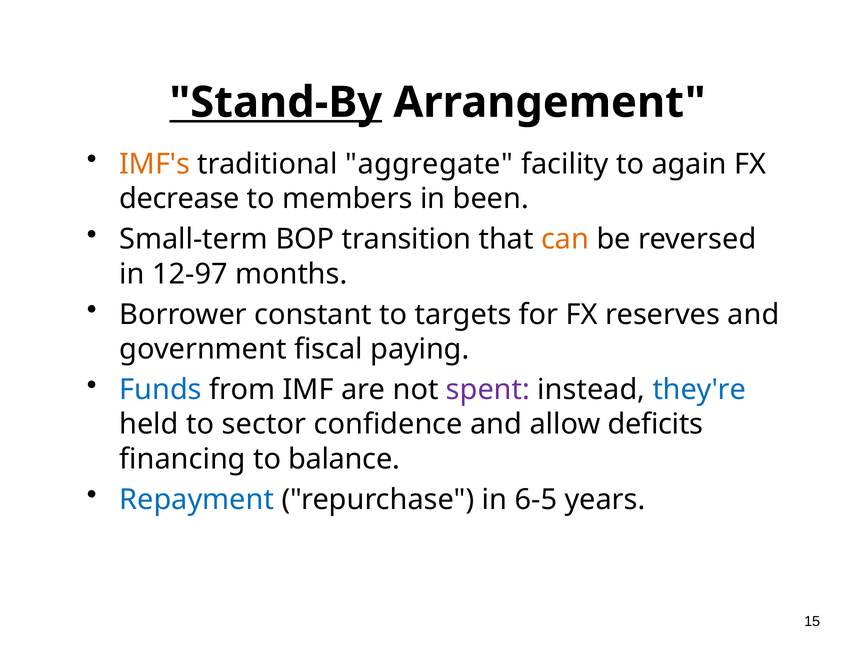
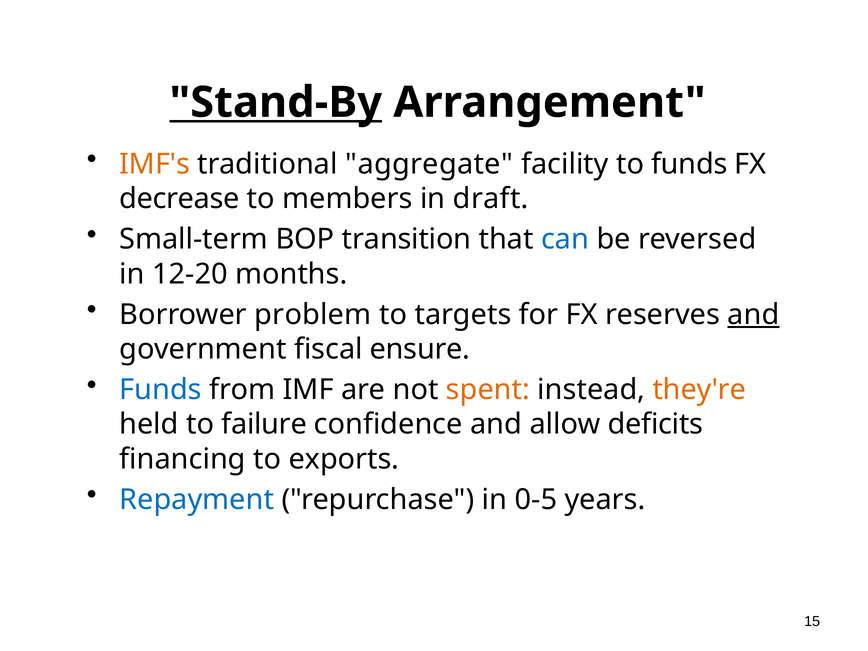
to again: again -> funds (689, 164)
been: been -> draft (491, 199)
can colour: orange -> blue (565, 239)
12-97: 12-97 -> 12-20 (190, 274)
constant: constant -> problem (313, 314)
and underline: none -> present (753, 314)
paying: paying -> ensure (420, 349)
spent colour: purple -> orange (488, 390)
they're colour: blue -> orange (699, 390)
sector: sector -> failure (264, 424)
balance: balance -> exports (344, 459)
6-5: 6-5 -> 0-5 (536, 500)
